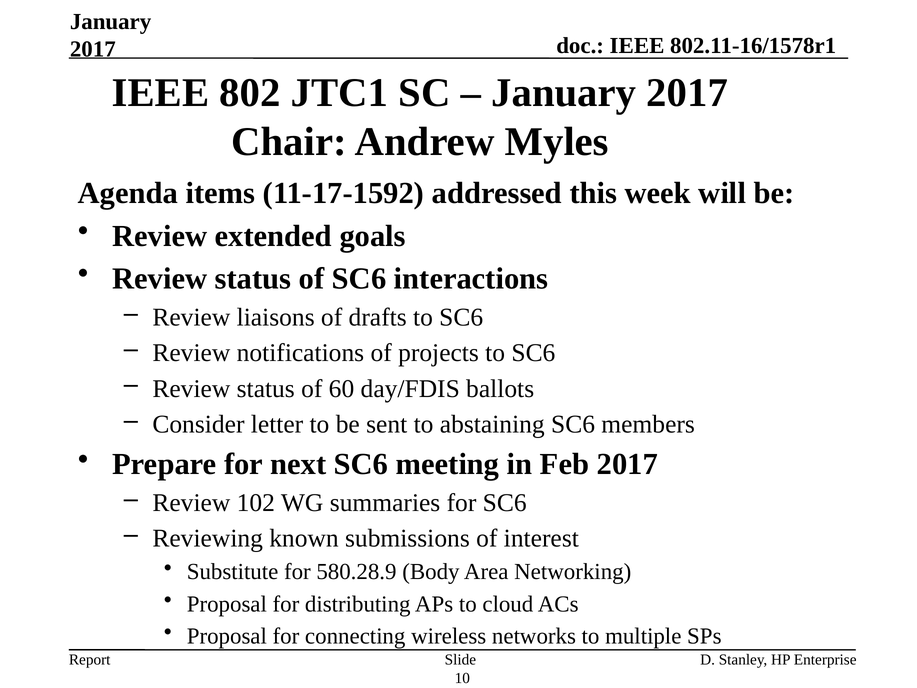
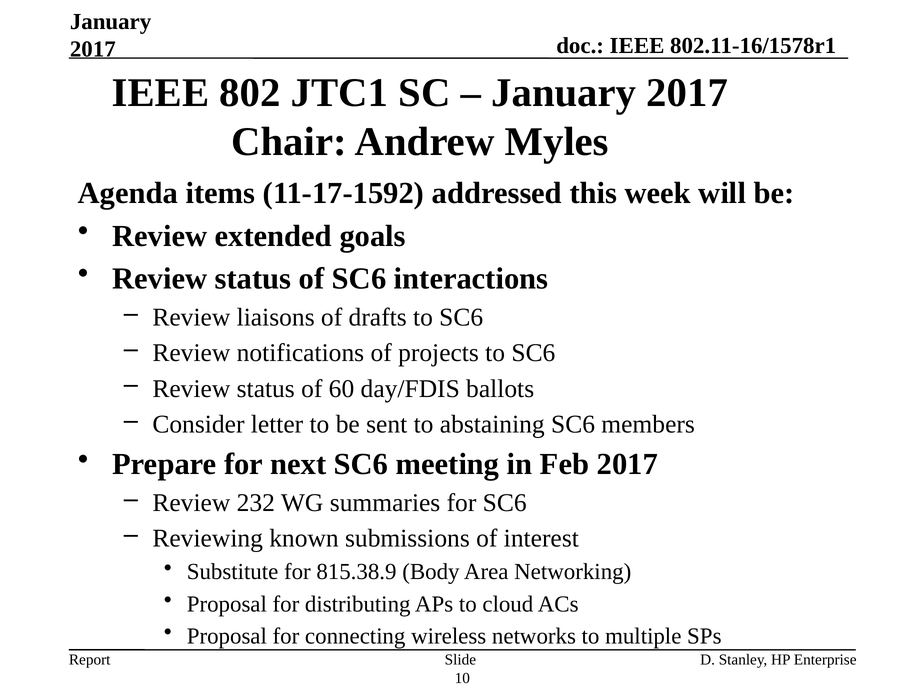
102: 102 -> 232 (256, 503)
580.28.9: 580.28.9 -> 815.38.9 (356, 572)
